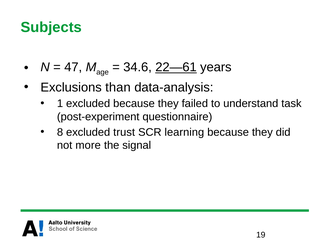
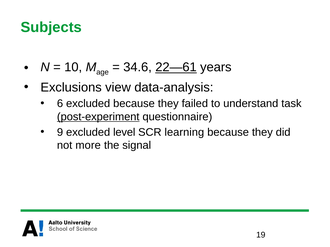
47: 47 -> 10 (73, 67)
than: than -> view (118, 87)
1: 1 -> 6 (60, 104)
post-experiment underline: none -> present (98, 117)
8: 8 -> 9 (60, 132)
trust: trust -> level (124, 132)
